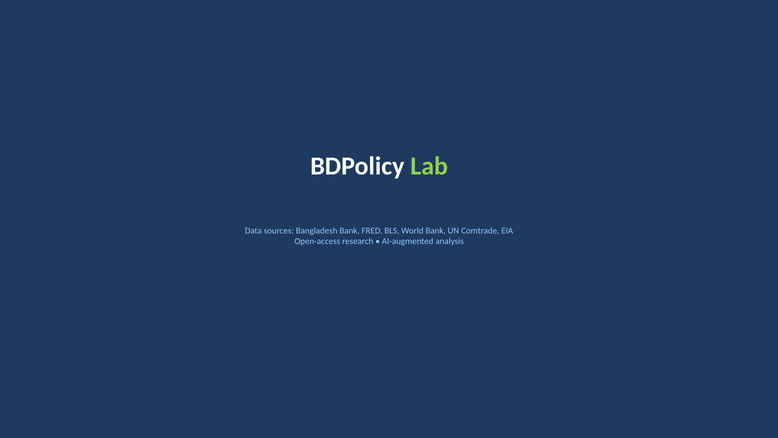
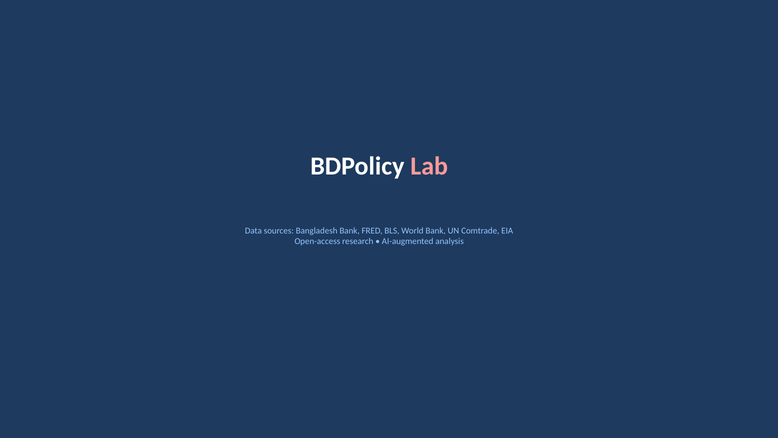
Lab colour: light green -> pink (429, 166)
